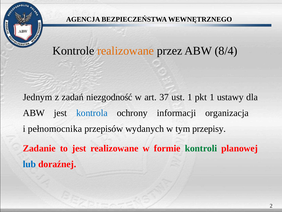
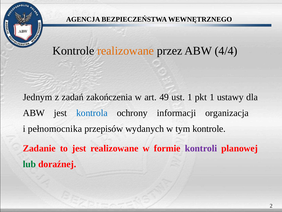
8/4: 8/4 -> 4/4 (226, 51)
niezgodność: niezgodność -> zakończenia (109, 97)
37: 37 -> 49 (164, 97)
tym przepisy: przepisy -> kontrole (209, 129)
kontroli colour: green -> purple (201, 148)
lub colour: blue -> green (29, 164)
